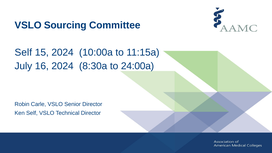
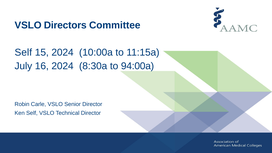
Sourcing: Sourcing -> Directors (65, 25)
24:00a: 24:00a -> 94:00a (138, 66)
